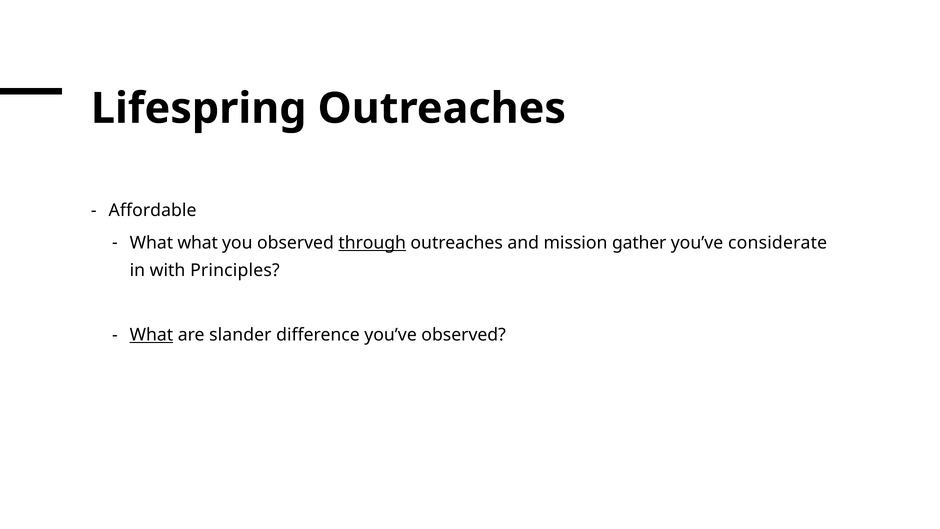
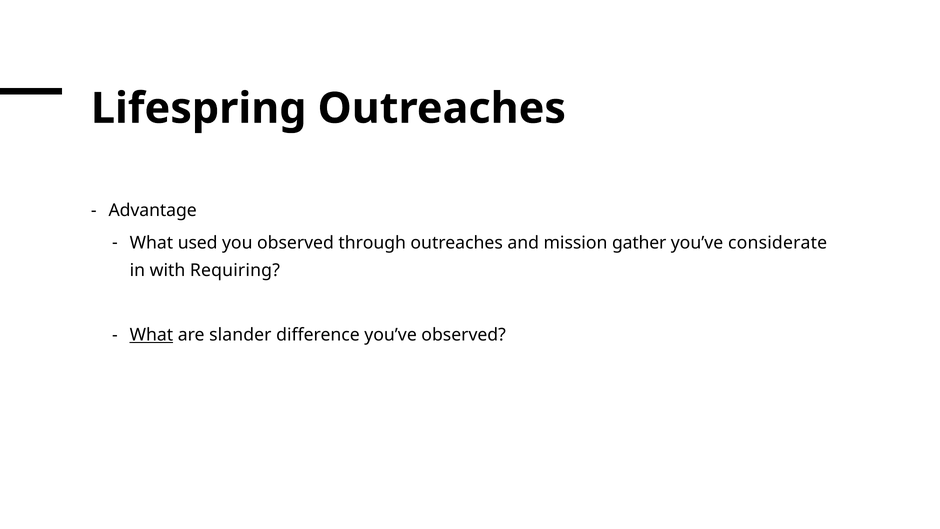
Affordable: Affordable -> Advantage (153, 210)
What what: what -> used (198, 243)
through underline: present -> none (372, 243)
Principles: Principles -> Requiring (235, 270)
